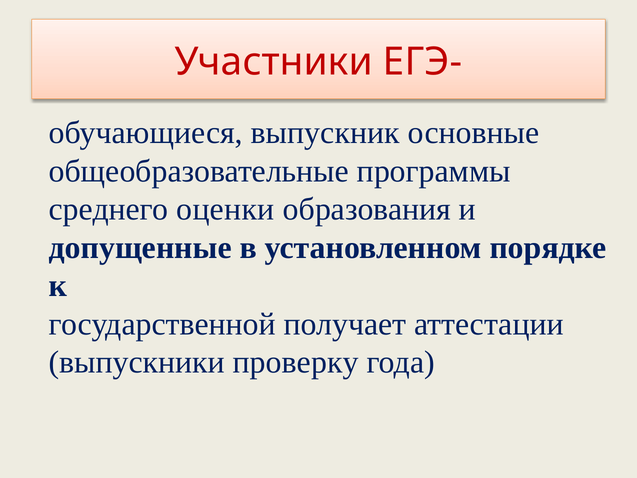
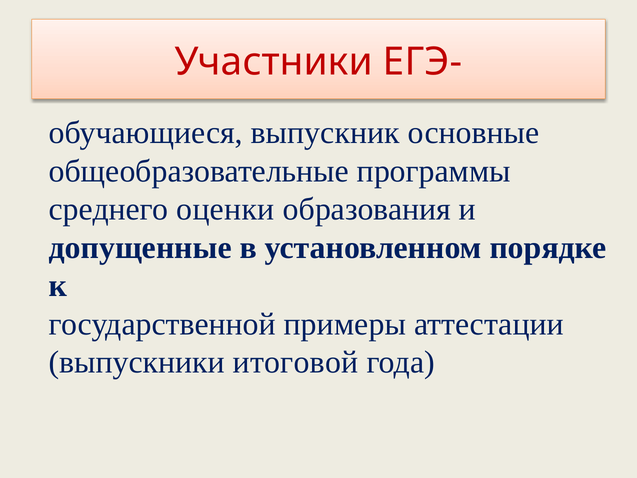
получает: получает -> примеры (345, 324)
проверку: проверку -> итоговой (296, 362)
